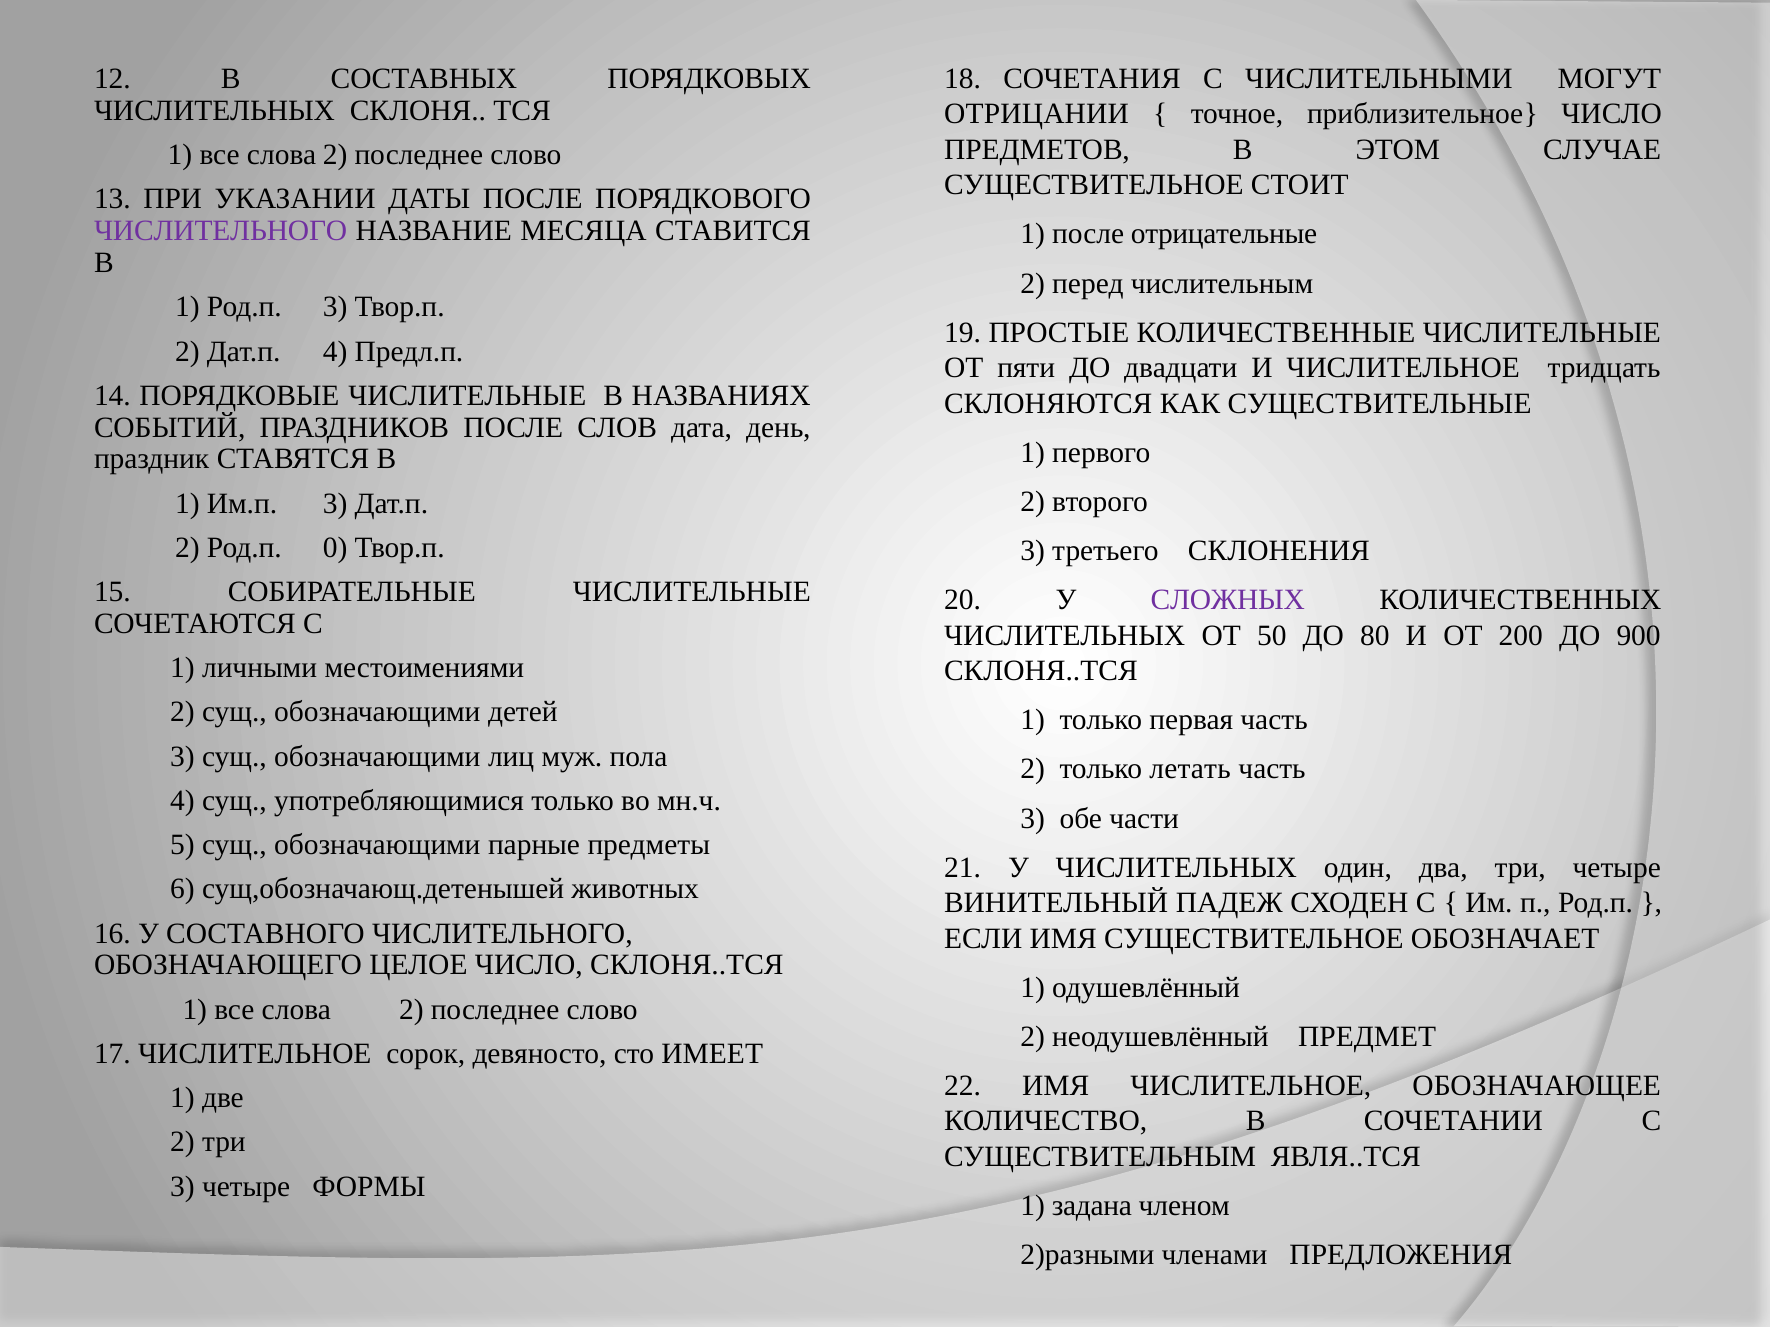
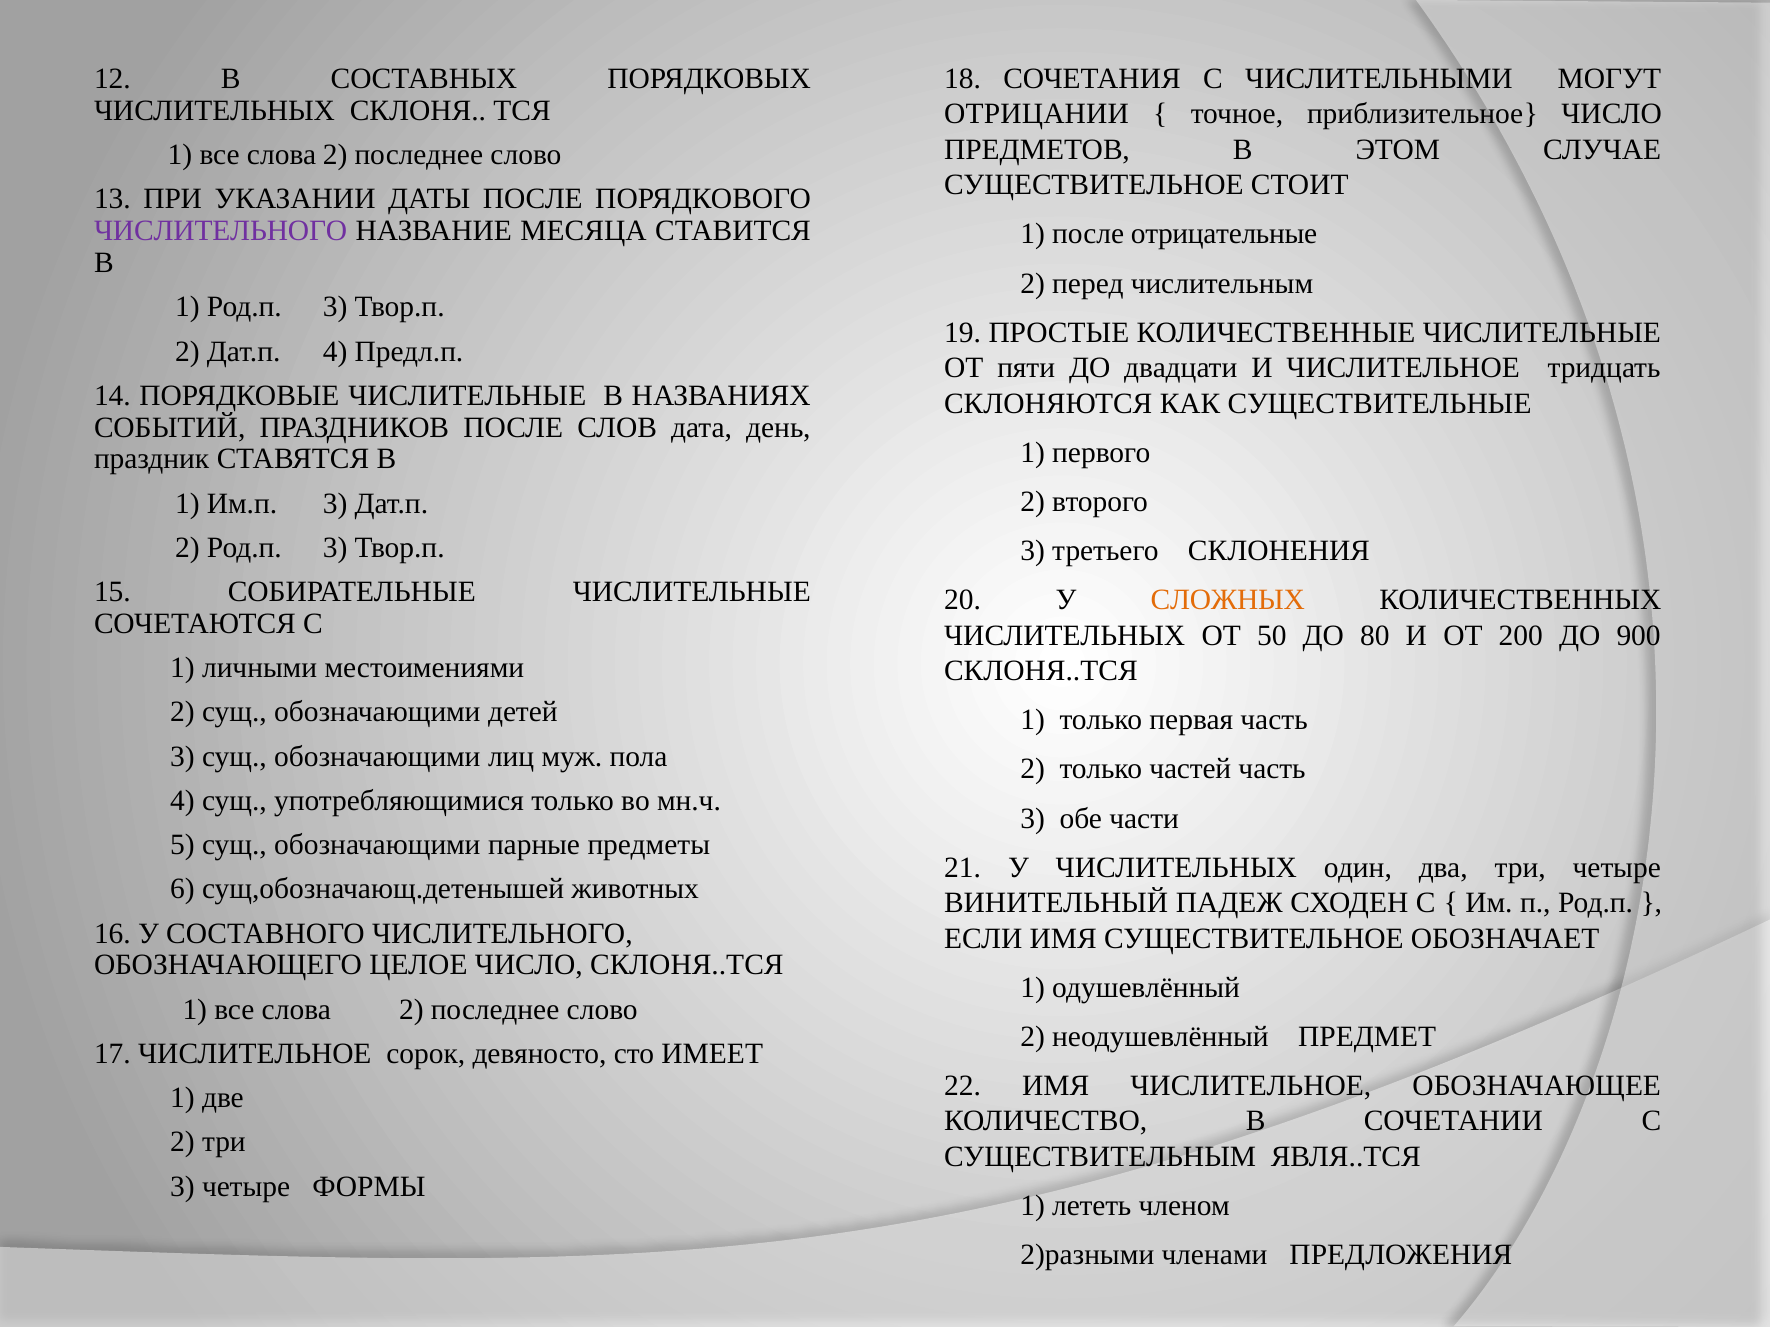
2 Род.п 0: 0 -> 3 (335, 548)
СЛОЖНЫХ colour: purple -> orange (1228, 600)
летать: летать -> частей (1190, 769)
задана: задана -> лететь (1092, 1206)
